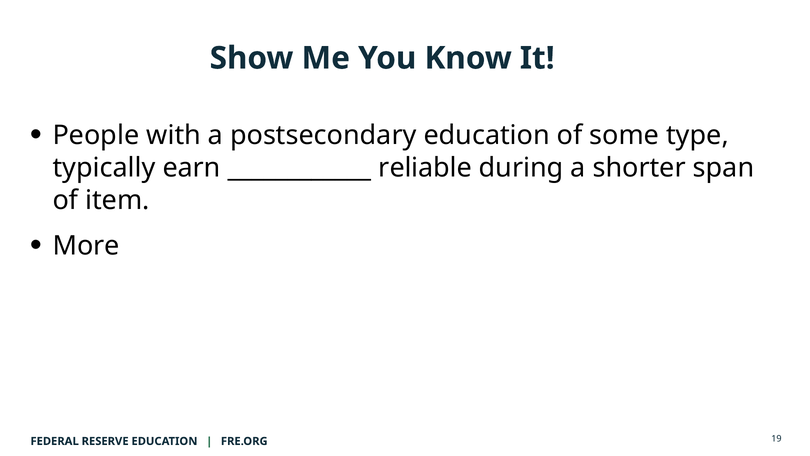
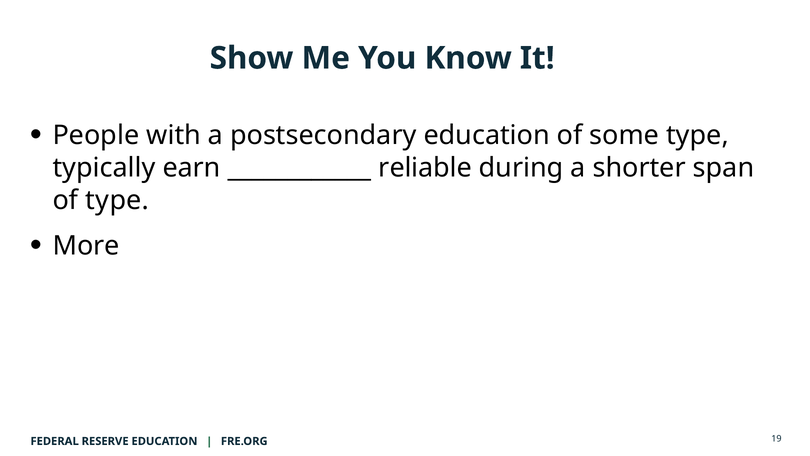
of item: item -> type (117, 200)
